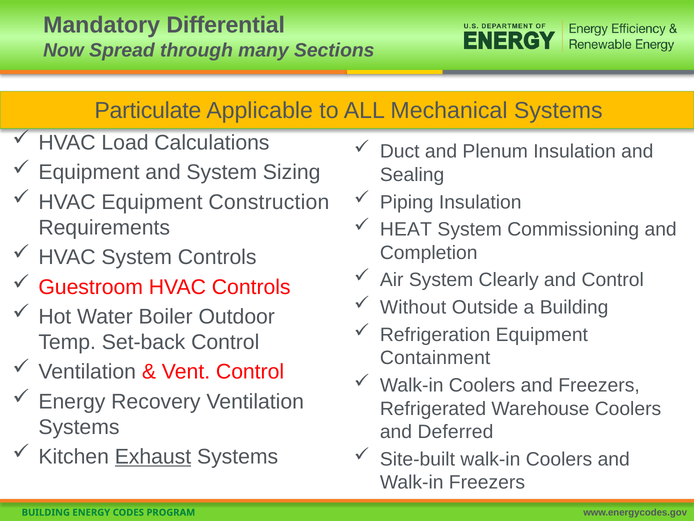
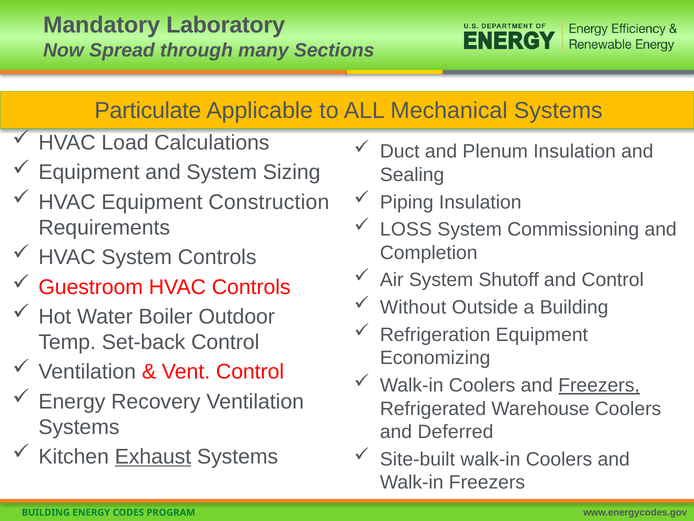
Differential: Differential -> Laboratory (226, 25)
HEAT: HEAT -> LOSS (406, 229)
Clearly: Clearly -> Shutoff (509, 280)
Containment: Containment -> Economizing (435, 358)
Freezers underline: none -> present (599, 385)
